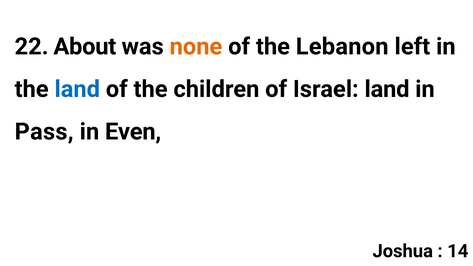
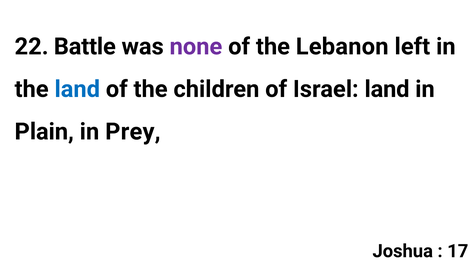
About: About -> Battle (85, 47)
none colour: orange -> purple (196, 47)
Pass: Pass -> Plain (44, 132)
Even: Even -> Prey (133, 132)
14: 14 -> 17 (458, 251)
